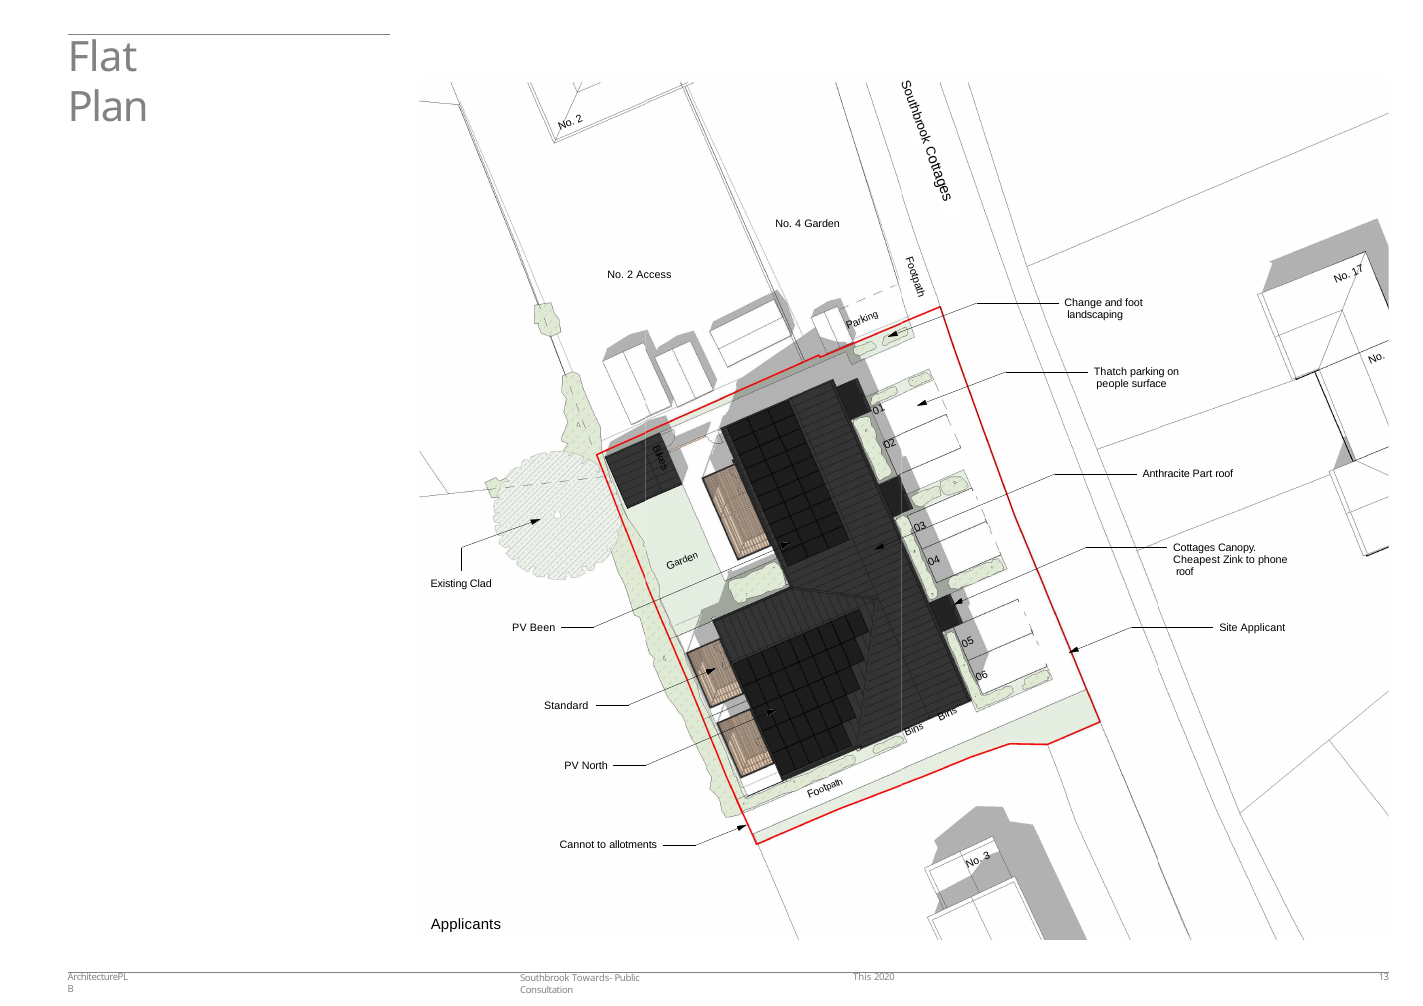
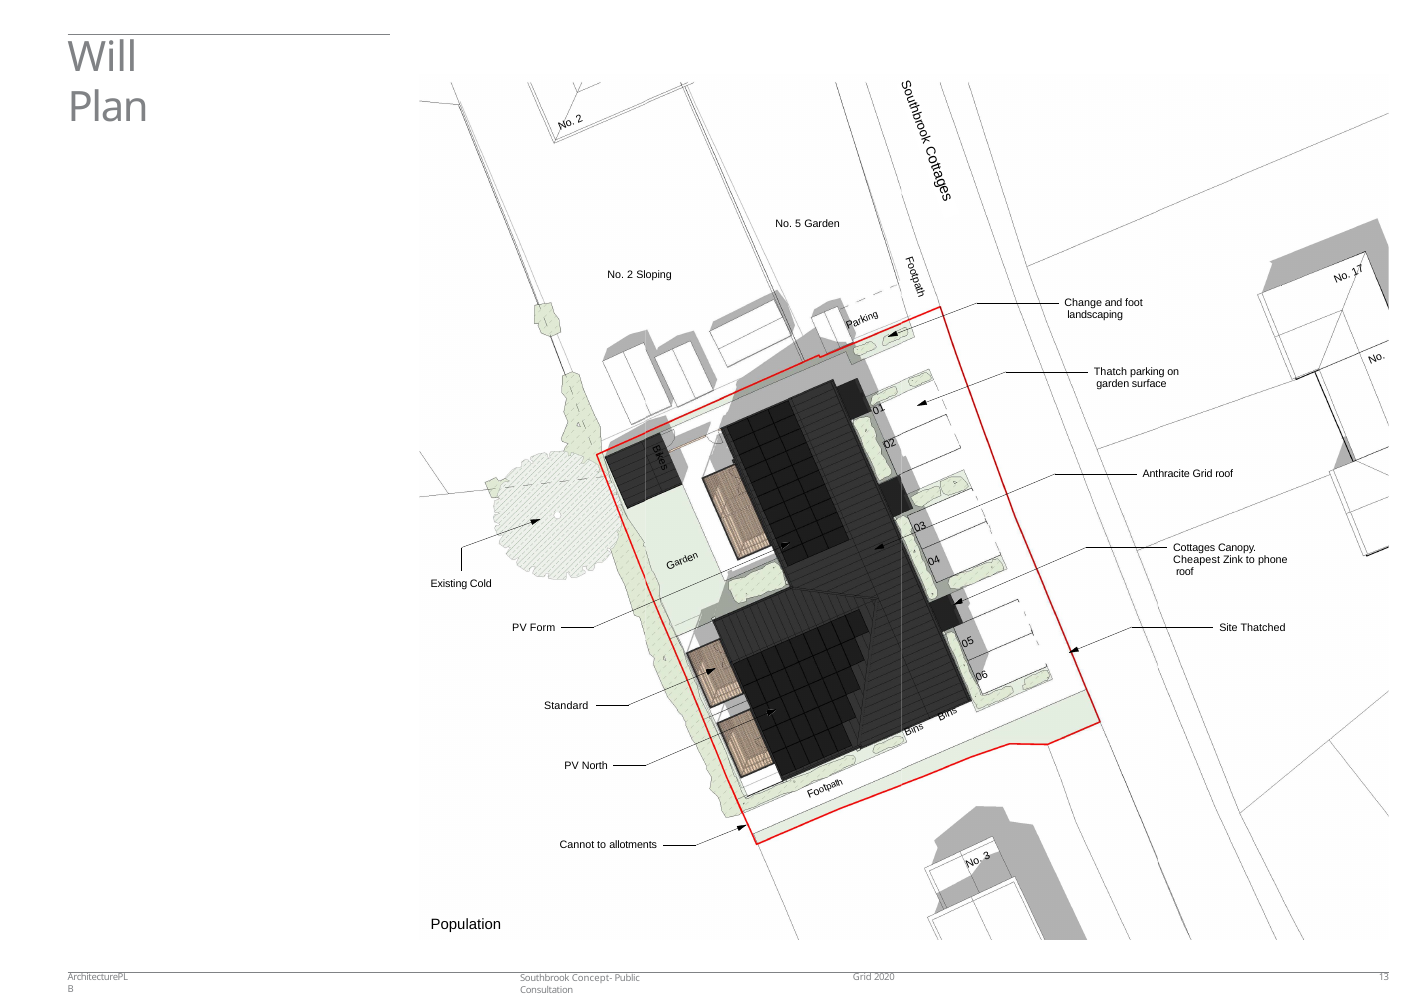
Flat: Flat -> Will (102, 58)
4: 4 -> 5 (798, 224)
Access: Access -> Sloping (654, 275)
people: people -> garden (1113, 384)
Anthracite Part: Part -> Grid (1203, 474)
Clad: Clad -> Cold (481, 584)
Been: Been -> Form (543, 628)
Applicant: Applicant -> Thatched (1263, 628)
Applicants: Applicants -> Population (466, 924)
This: This -> Grid (862, 977)
Towards-: Towards- -> Concept- (592, 979)
